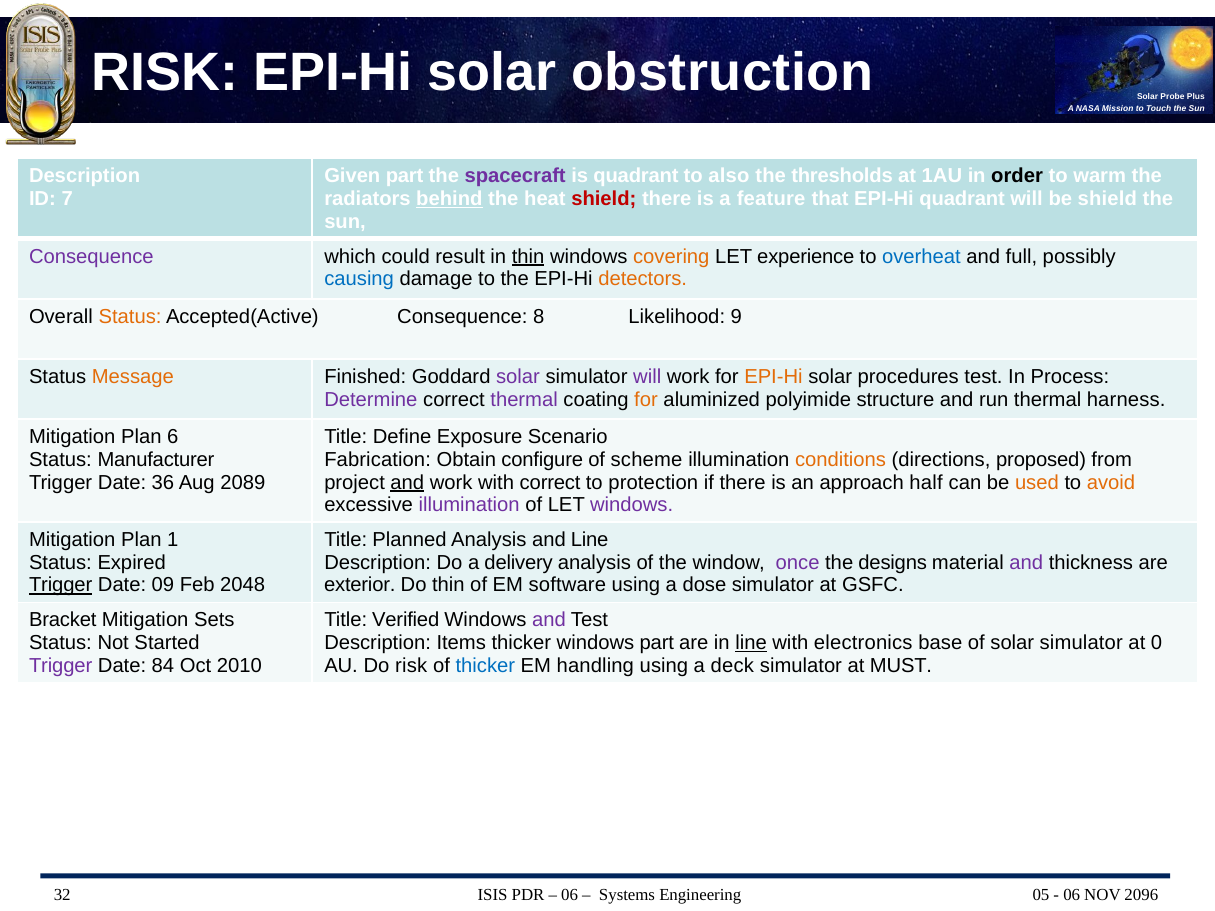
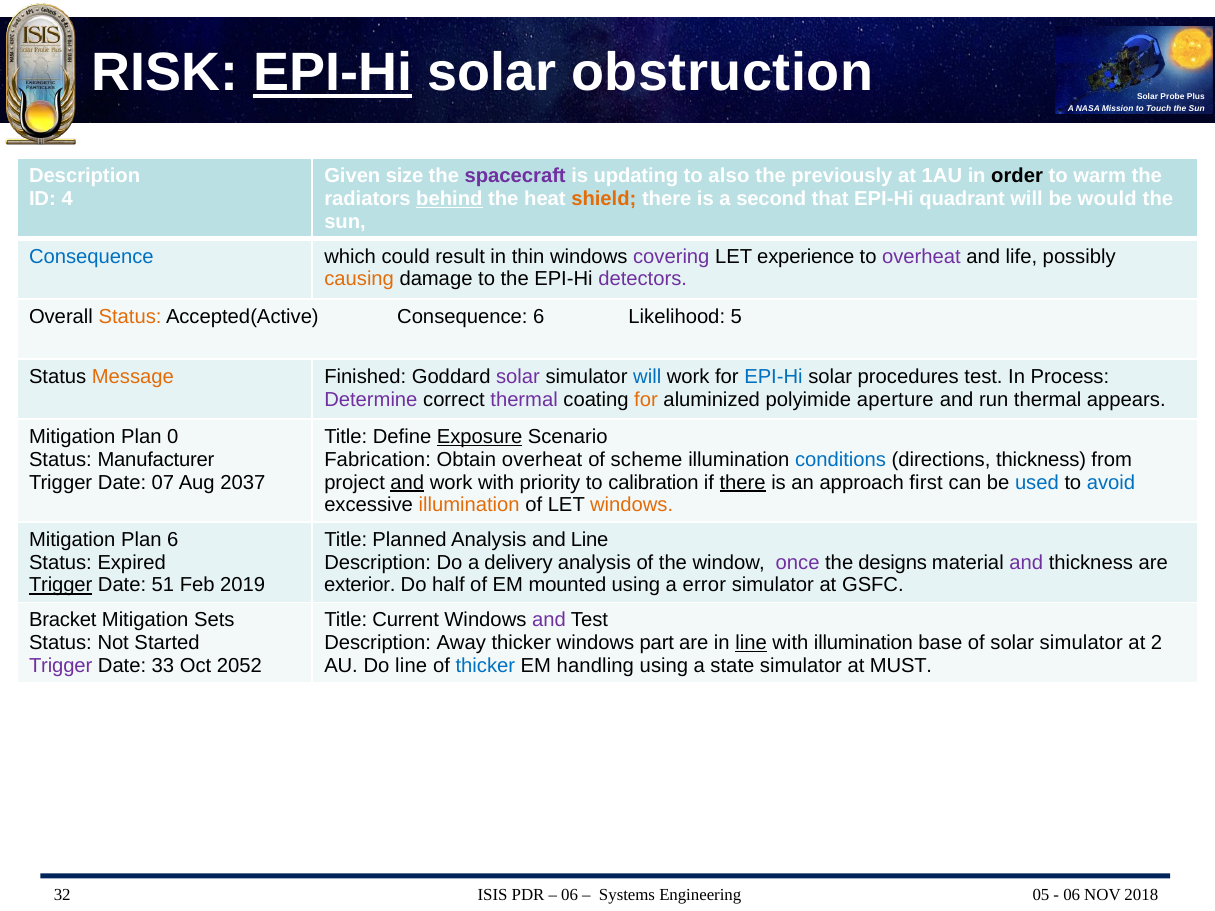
EPI-Hi underline: none -> present (333, 73)
Given part: part -> size (405, 176)
is quadrant: quadrant -> updating (636, 176)
thresholds: thresholds -> previously (842, 176)
7: 7 -> 4 (67, 199)
shield colour: red -> orange (604, 199)
feature: feature -> second (771, 199)
be shield: shield -> would (1107, 199)
Consequence colour: purple -> blue (91, 256)
thin underline: present -> none (528, 256)
covering colour: orange -> purple (671, 256)
overheat colour: blue -> purple (921, 256)
full: full -> life (1021, 256)
causing colour: blue -> orange (359, 279)
detectors colour: orange -> purple (643, 279)
Consequence 8: 8 -> 6 (539, 317)
9: 9 -> 5 (736, 317)
will colour: purple -> blue (647, 377)
EPI-Hi colour: orange -> blue (773, 377)
structure: structure -> aperture (895, 400)
harness: harness -> appears (1126, 400)
6: 6 -> 0 (173, 437)
Exposure underline: none -> present (480, 437)
Obtain configure: configure -> overheat (542, 460)
conditions colour: orange -> blue (840, 460)
directions proposed: proposed -> thickness (1041, 460)
36: 36 -> 07 (163, 482)
2089: 2089 -> 2037 (243, 482)
with correct: correct -> priority (550, 482)
protection: protection -> calibration (653, 482)
there underline: none -> present (743, 482)
half: half -> first (926, 482)
used colour: orange -> blue (1037, 482)
avoid colour: orange -> blue (1111, 482)
illumination colour: purple -> orange (469, 505)
windows colour: purple -> orange (632, 505)
Plan 1: 1 -> 6 (173, 540)
09: 09 -> 51 (163, 585)
2048: 2048 -> 2019 (243, 585)
Do thin: thin -> half (448, 585)
software: software -> mounted (567, 585)
dose: dose -> error (704, 585)
Verified: Verified -> Current (406, 620)
Items: Items -> Away (461, 643)
with electronics: electronics -> illumination (863, 643)
0: 0 -> 2 (1156, 643)
84: 84 -> 33 (163, 666)
2010: 2010 -> 2052 (239, 666)
Do risk: risk -> line (411, 666)
deck: deck -> state (732, 666)
2096: 2096 -> 2018 (1141, 895)
